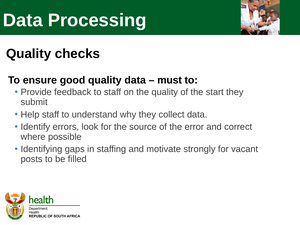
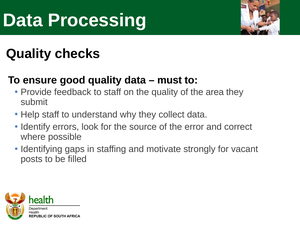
start: start -> area (215, 92)
